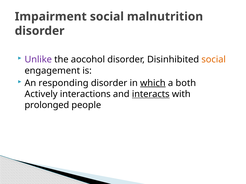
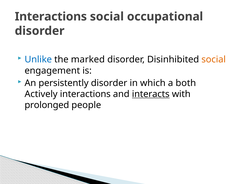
Impairment: Impairment -> Interactions (51, 17)
malnutrition: malnutrition -> occupational (165, 17)
Unlike colour: purple -> blue (38, 60)
aocohol: aocohol -> marked (88, 60)
responding: responding -> persistently (64, 83)
which underline: present -> none (153, 83)
